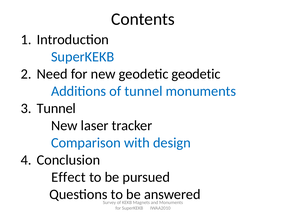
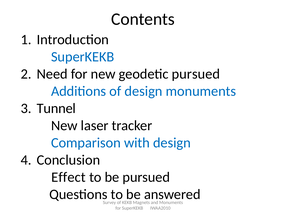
geodetic geodetic: geodetic -> pursued (196, 74)
of tunnel: tunnel -> design (144, 91)
